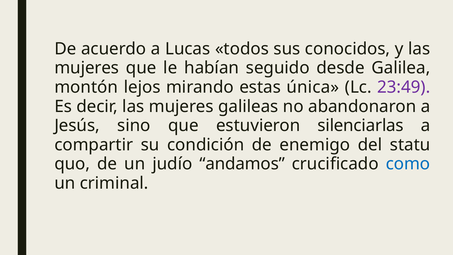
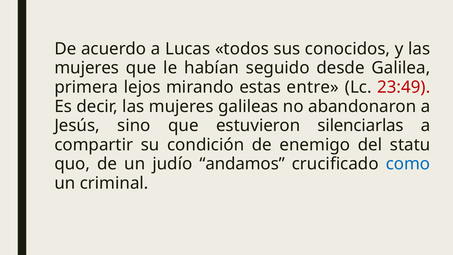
montón: montón -> primera (86, 87)
única: única -> entre (313, 87)
23:49 colour: purple -> red (404, 87)
